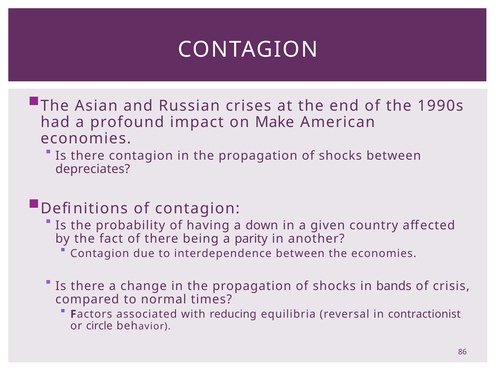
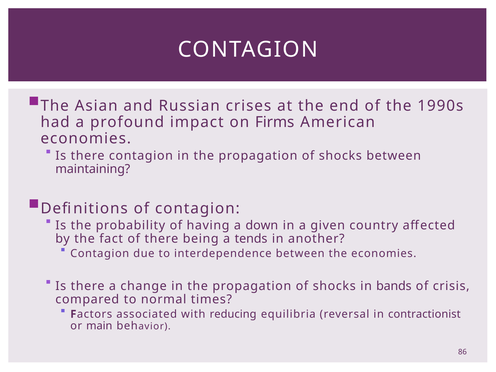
Make: Make -> Firms (275, 122)
depreciates: depreciates -> maintaining (93, 169)
parity: parity -> tends (251, 239)
circle: circle -> main (99, 326)
